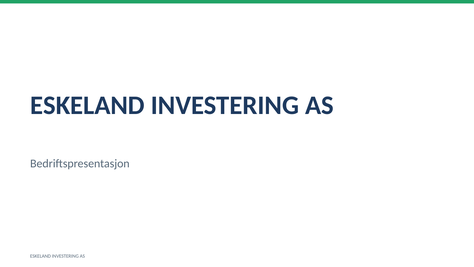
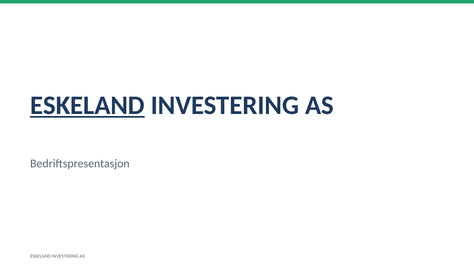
ESKELAND underline: none -> present (87, 105)
